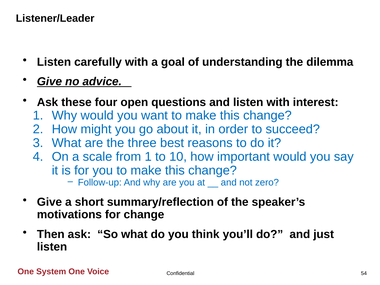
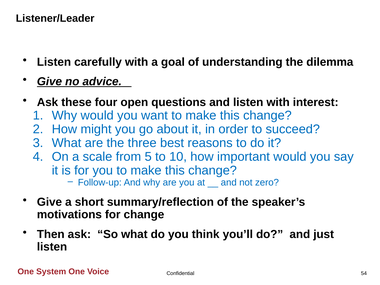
from 1: 1 -> 5 (148, 157)
